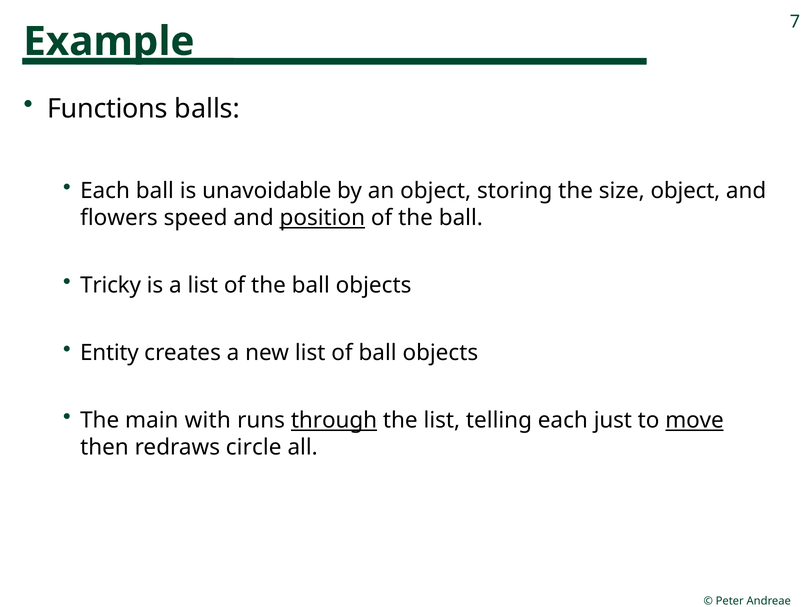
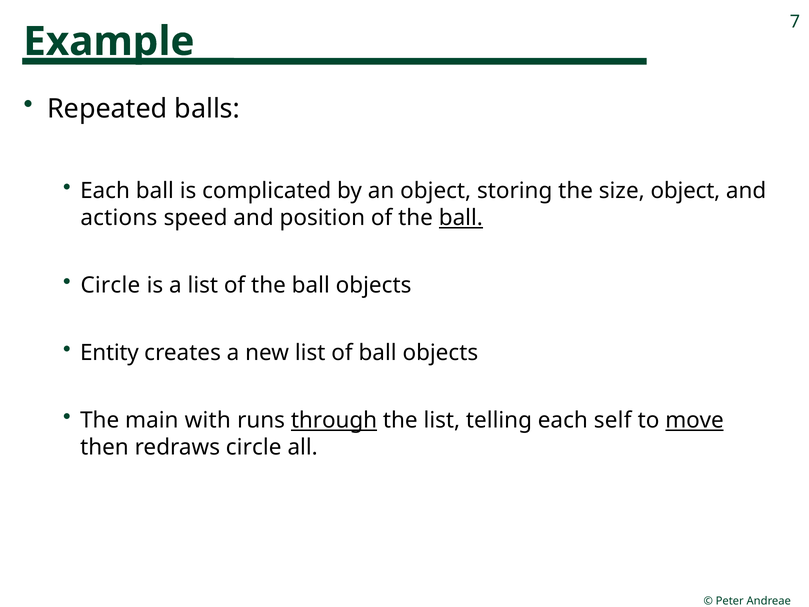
Functions: Functions -> Repeated (107, 109)
unavoidable: unavoidable -> complicated (267, 191)
flowers: flowers -> actions (119, 218)
position underline: present -> none (322, 218)
ball underline: none -> present (461, 218)
Tricky: Tricky -> Circle (110, 285)
just: just -> self (613, 420)
